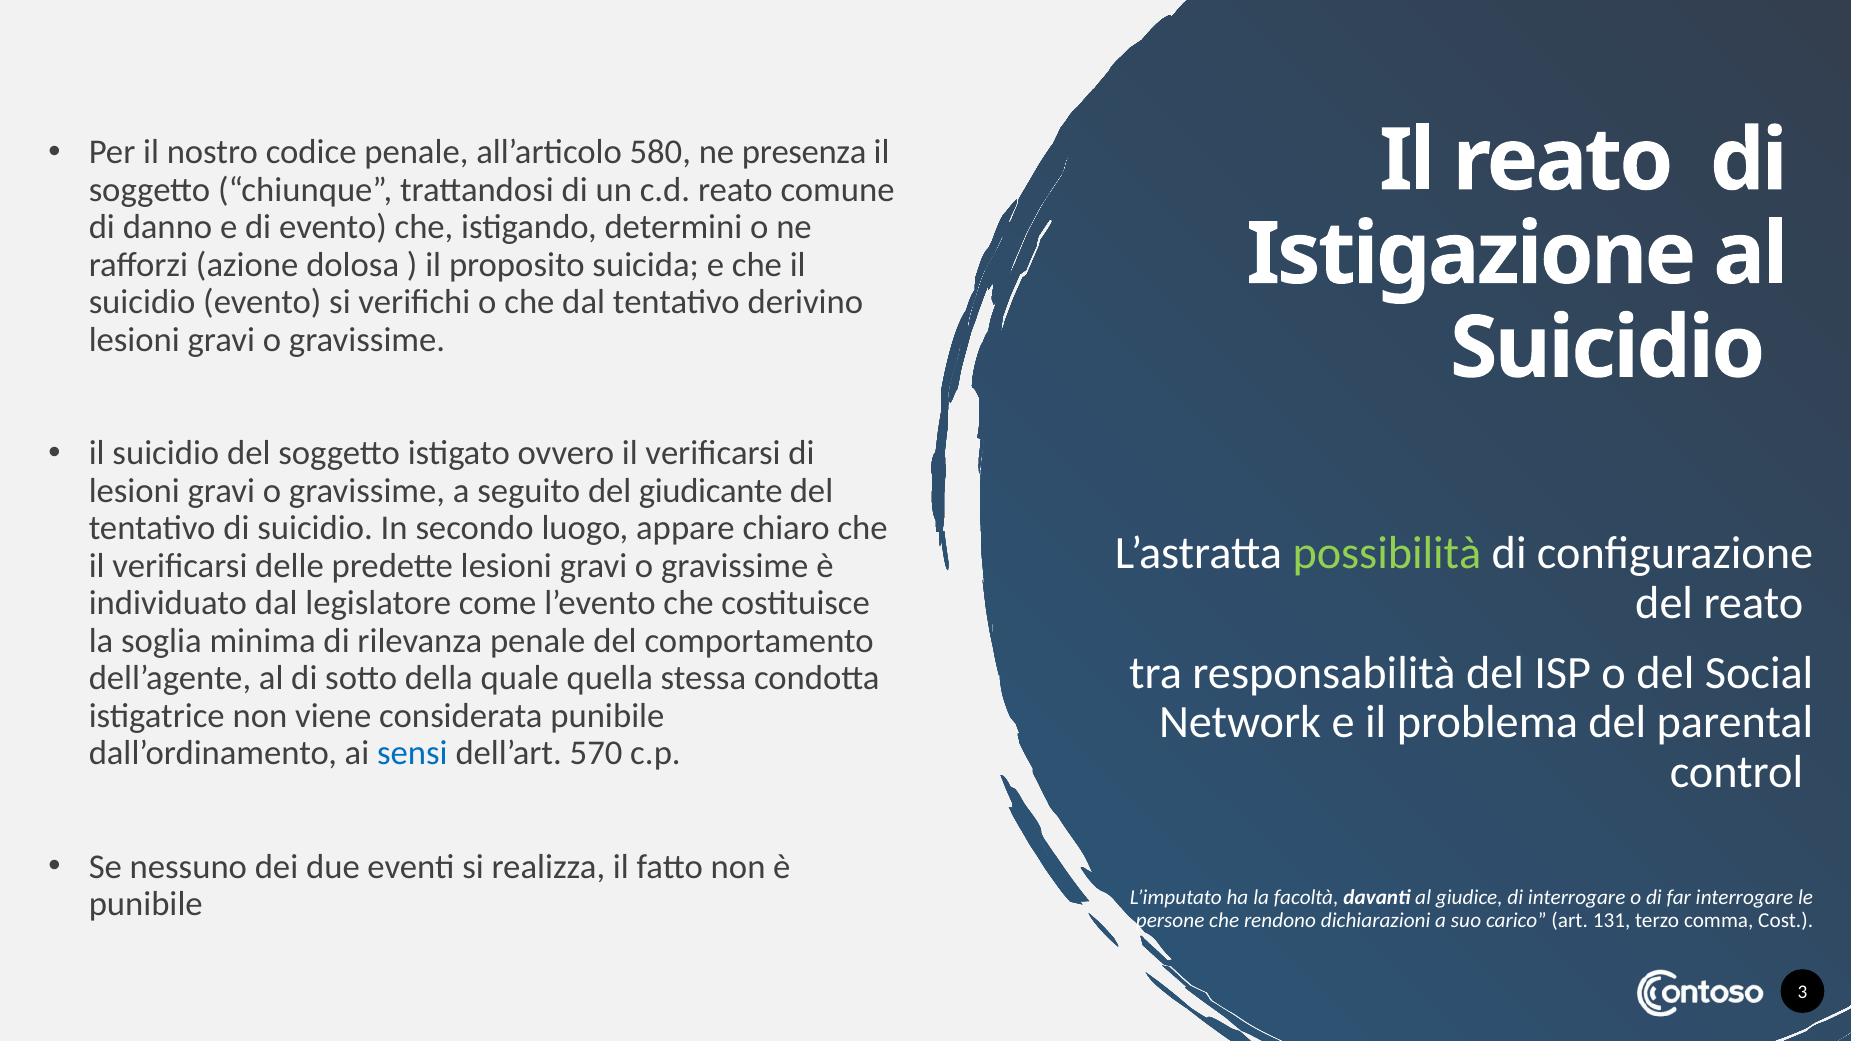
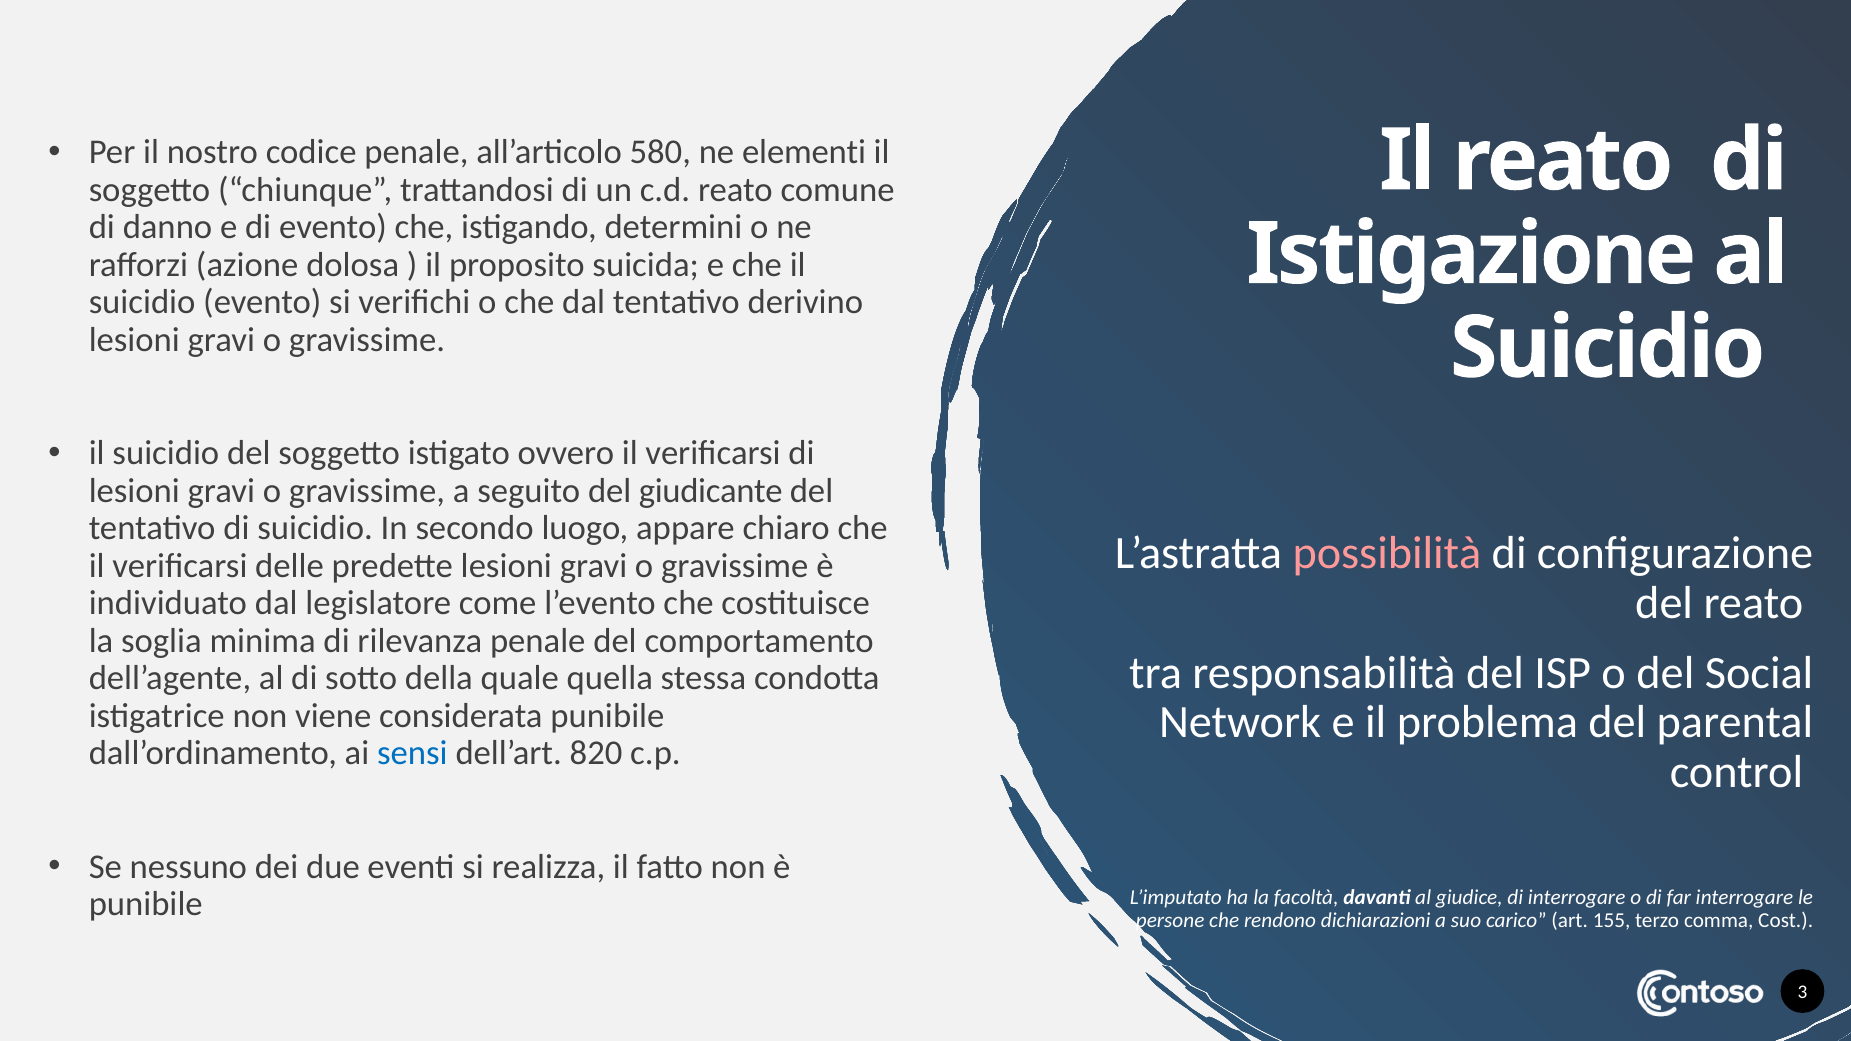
presenza: presenza -> elementi (804, 152)
possibilità colour: light green -> pink (1387, 554)
570: 570 -> 820 (596, 753)
131: 131 -> 155 (1612, 921)
